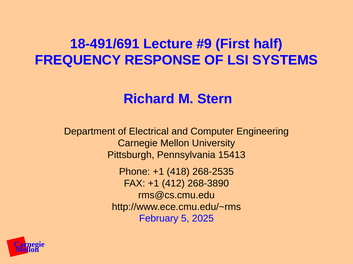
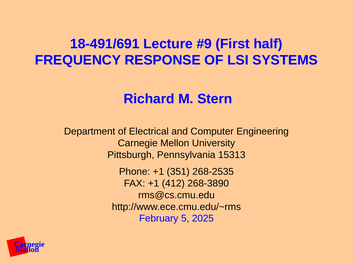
15413: 15413 -> 15313 (232, 155)
418: 418 -> 351 (178, 172)
